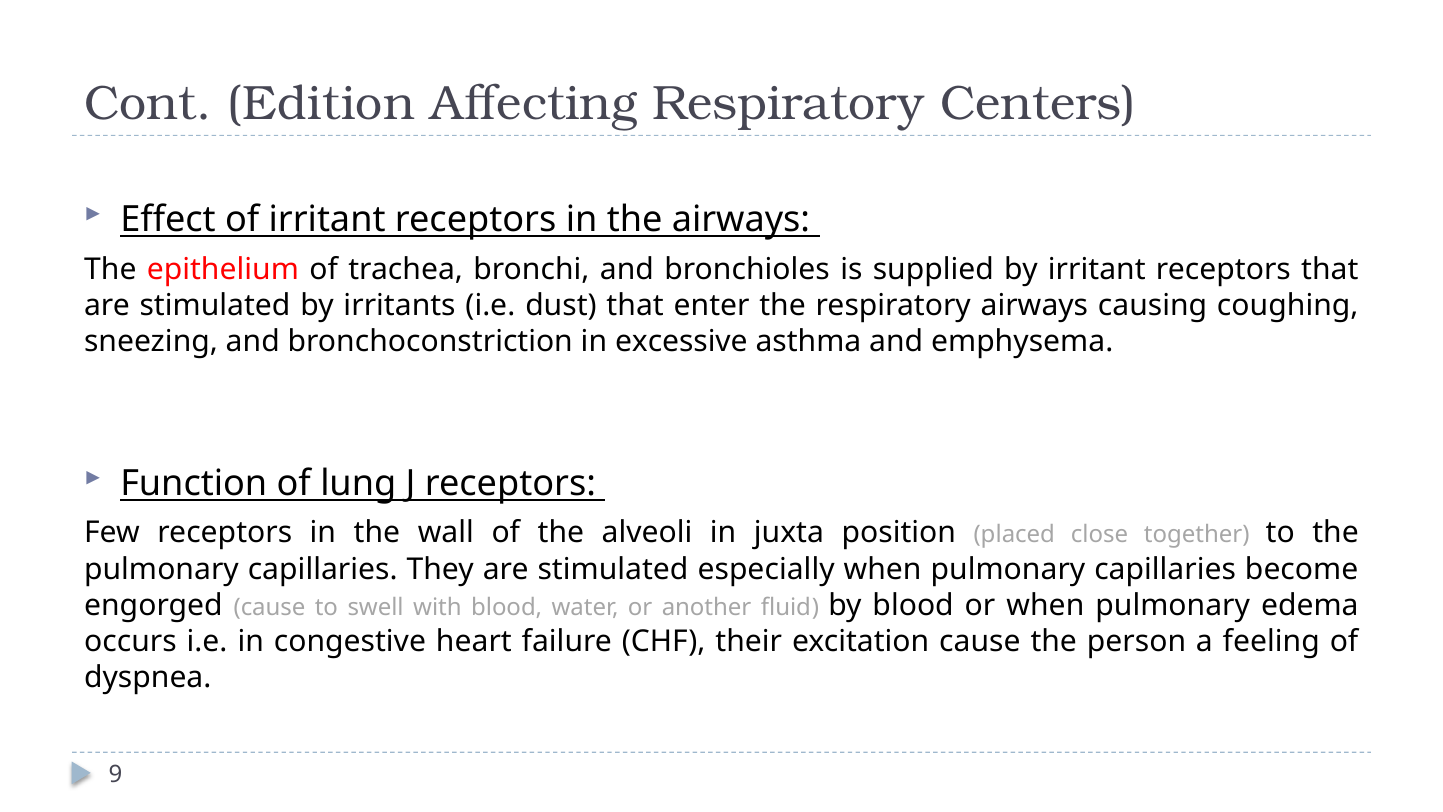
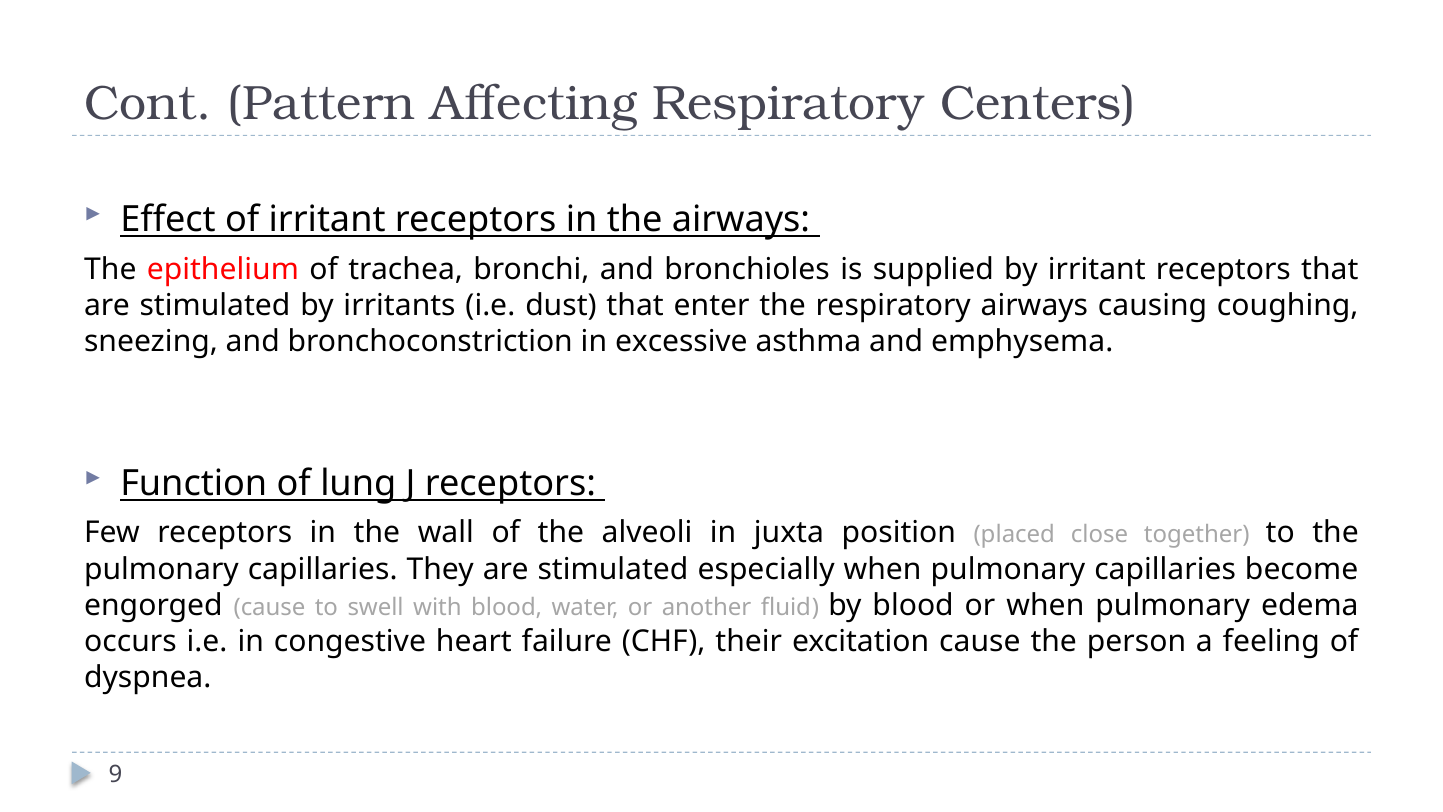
Edition: Edition -> Pattern (321, 104)
